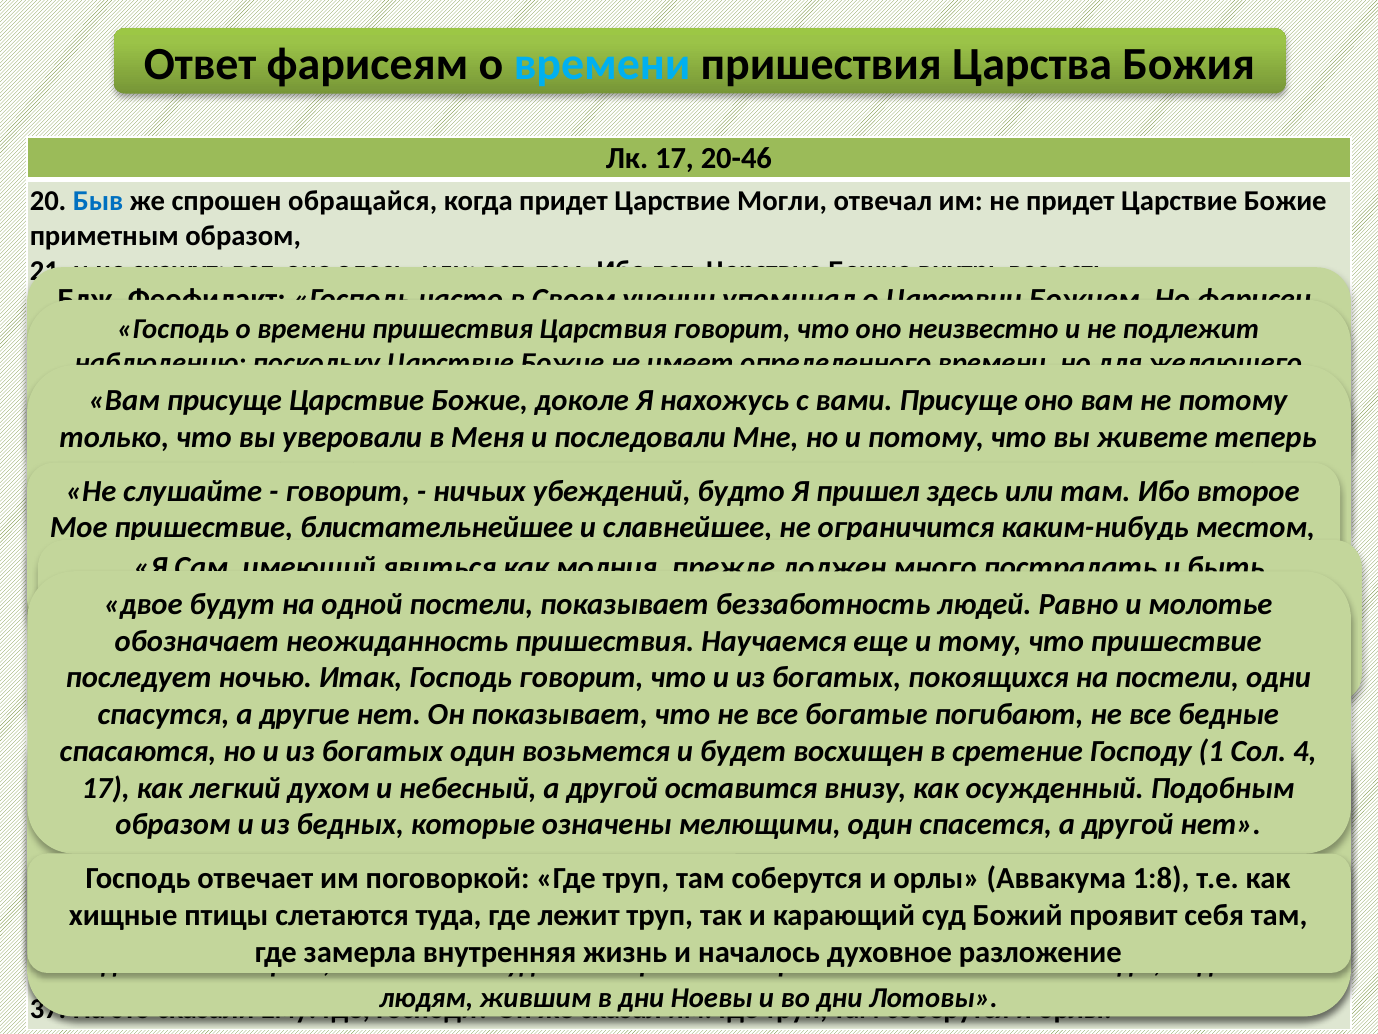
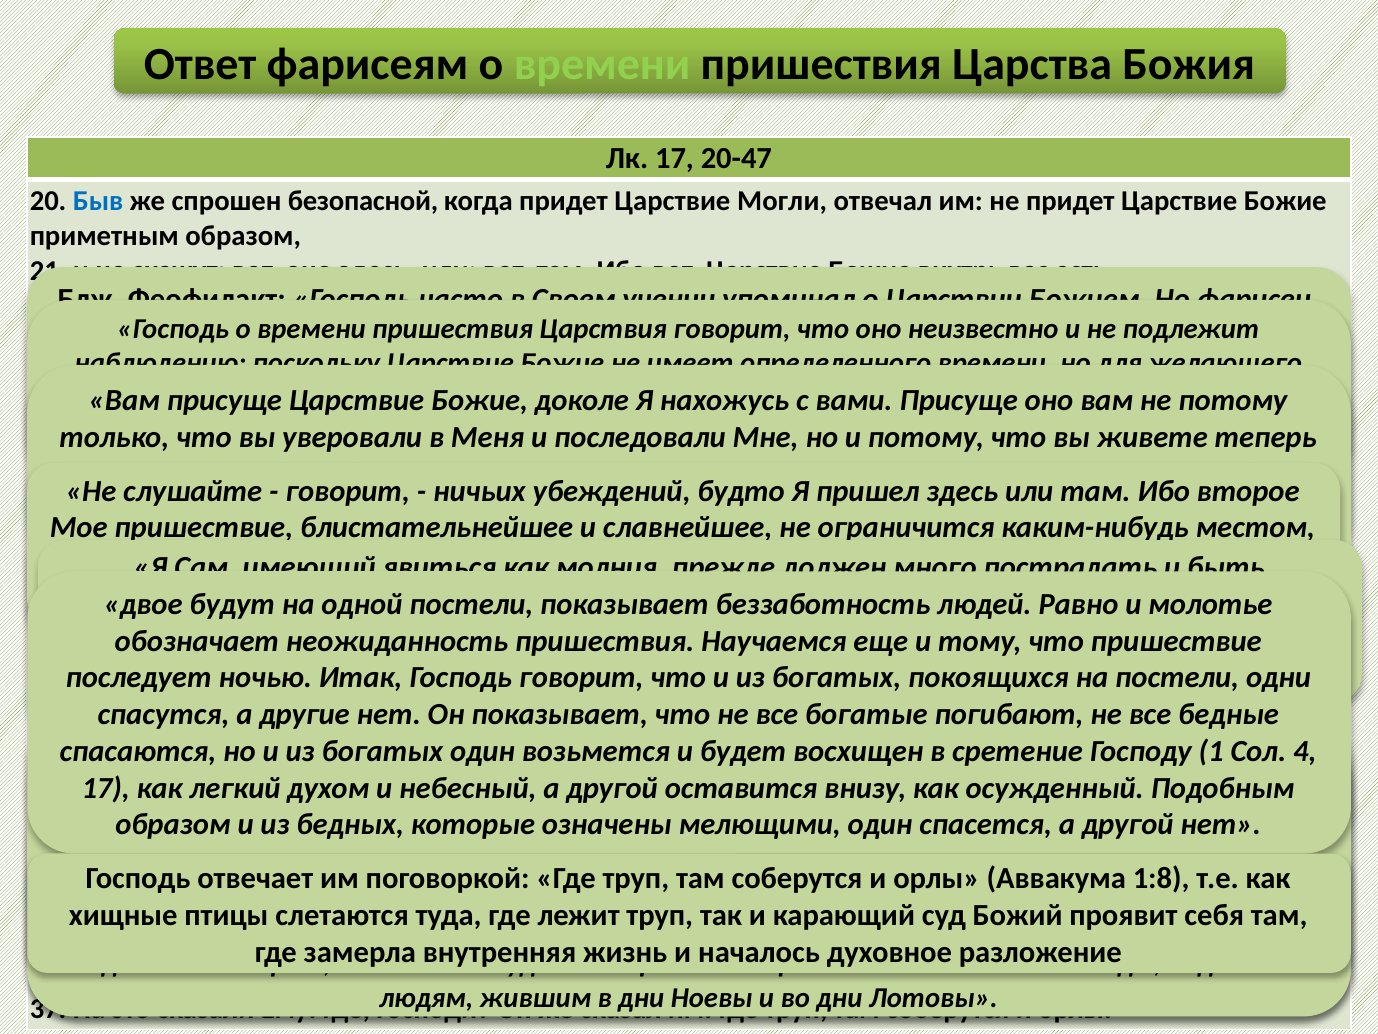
времени colour: light blue -> light green (602, 64)
20-46: 20-46 -> 20-47 (736, 159)
спрошен обращайся: обращайся -> безопасной (363, 200)
